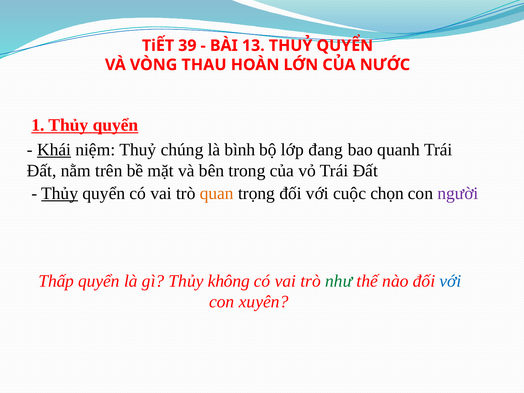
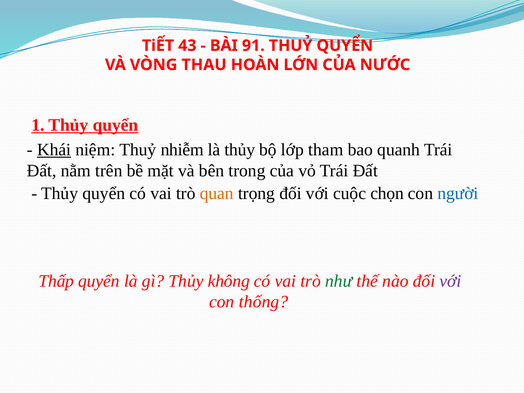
39: 39 -> 43 (187, 46)
13: 13 -> 91 (253, 46)
chúng: chúng -> nhiễm (182, 150)
là bình: bình -> thủy (240, 150)
đang: đang -> tham (326, 150)
Thủy underline: present -> none (60, 193)
người colour: purple -> blue (458, 193)
với colour: blue -> purple (450, 281)
xuyên: xuyên -> thống (264, 302)
